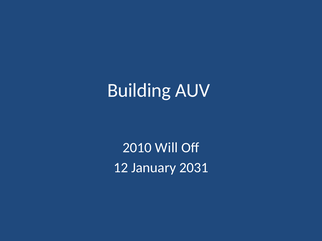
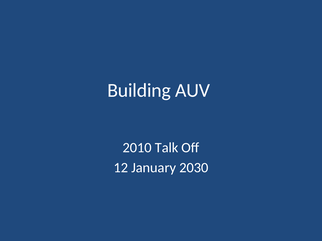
Will: Will -> Talk (167, 148)
2031: 2031 -> 2030 (194, 168)
